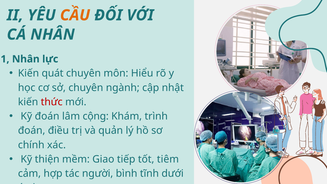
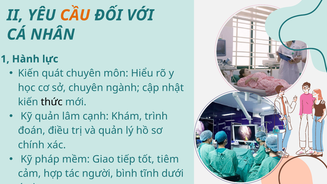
1 Nhân: Nhân -> Hành (26, 59)
thức colour: red -> black (52, 102)
Kỹ đoán: đoán -> quản (47, 116)
cộng: cộng -> cạnh (96, 116)
thiện: thiện -> pháp (47, 159)
